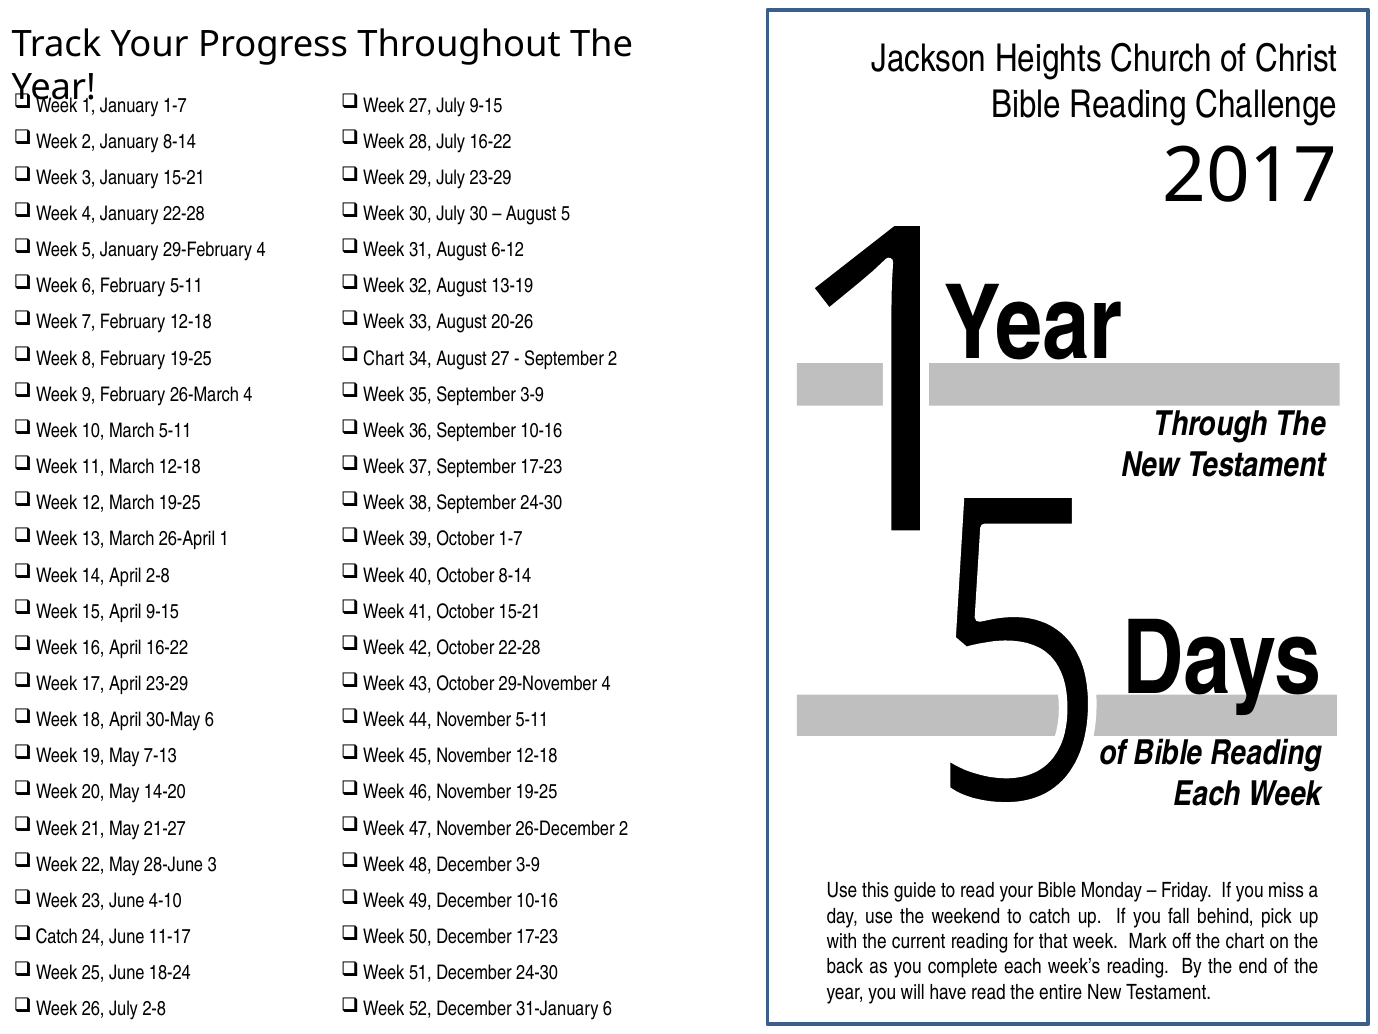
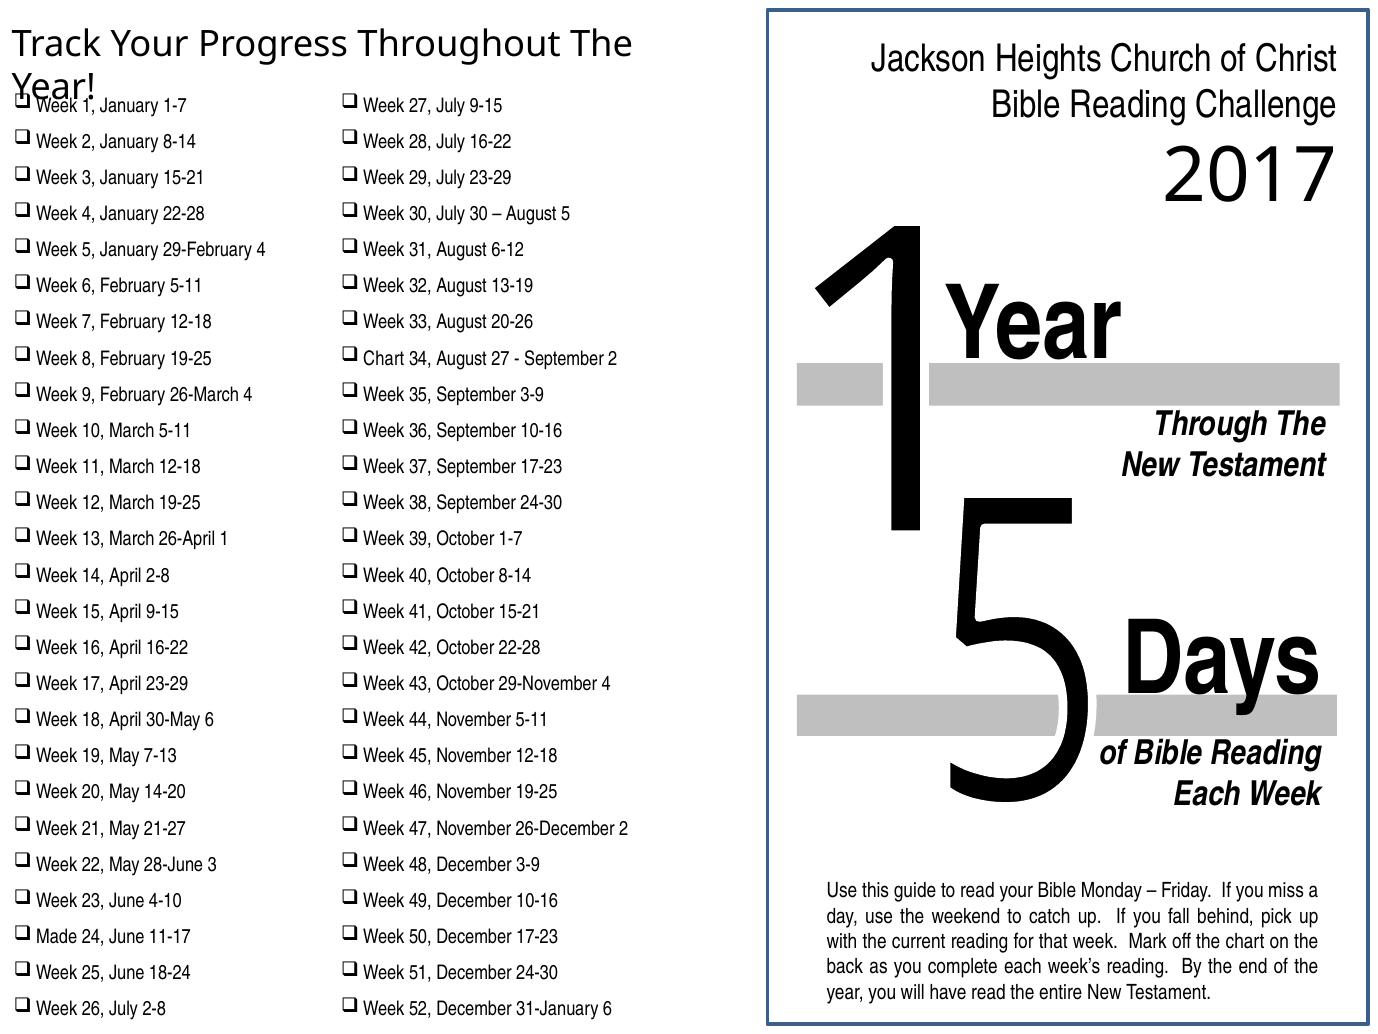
Catch: Catch -> Made (57, 936)
